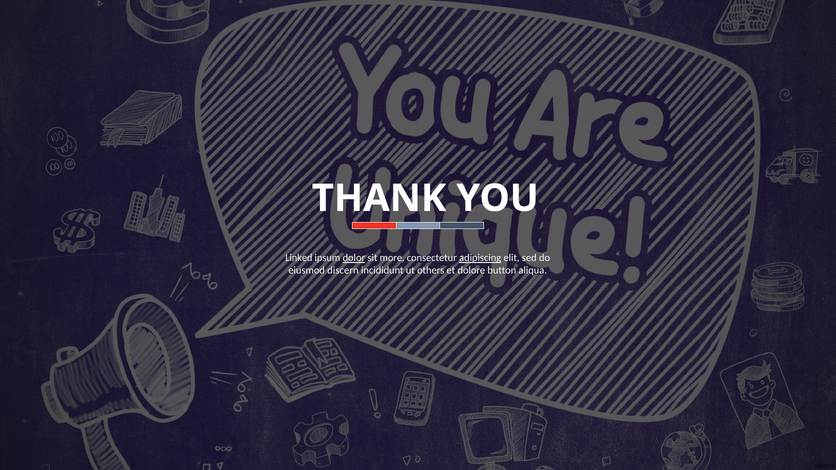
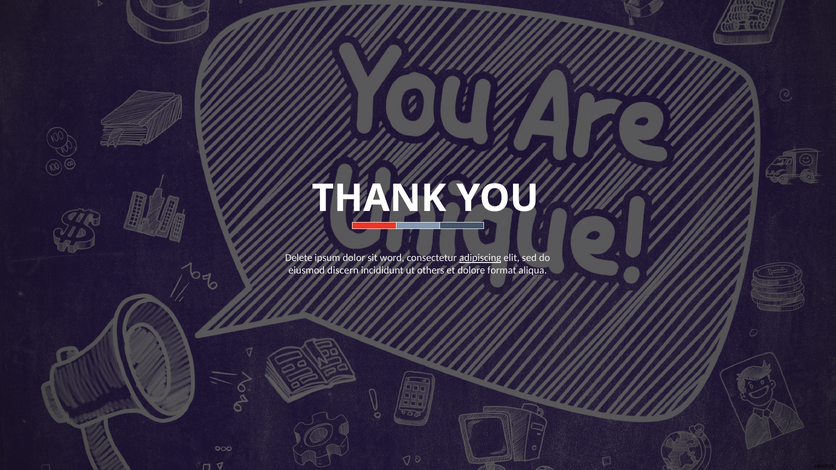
Linked: Linked -> Delete (299, 258)
dolor underline: present -> none (354, 258)
more: more -> word (392, 258)
button: button -> format (502, 271)
